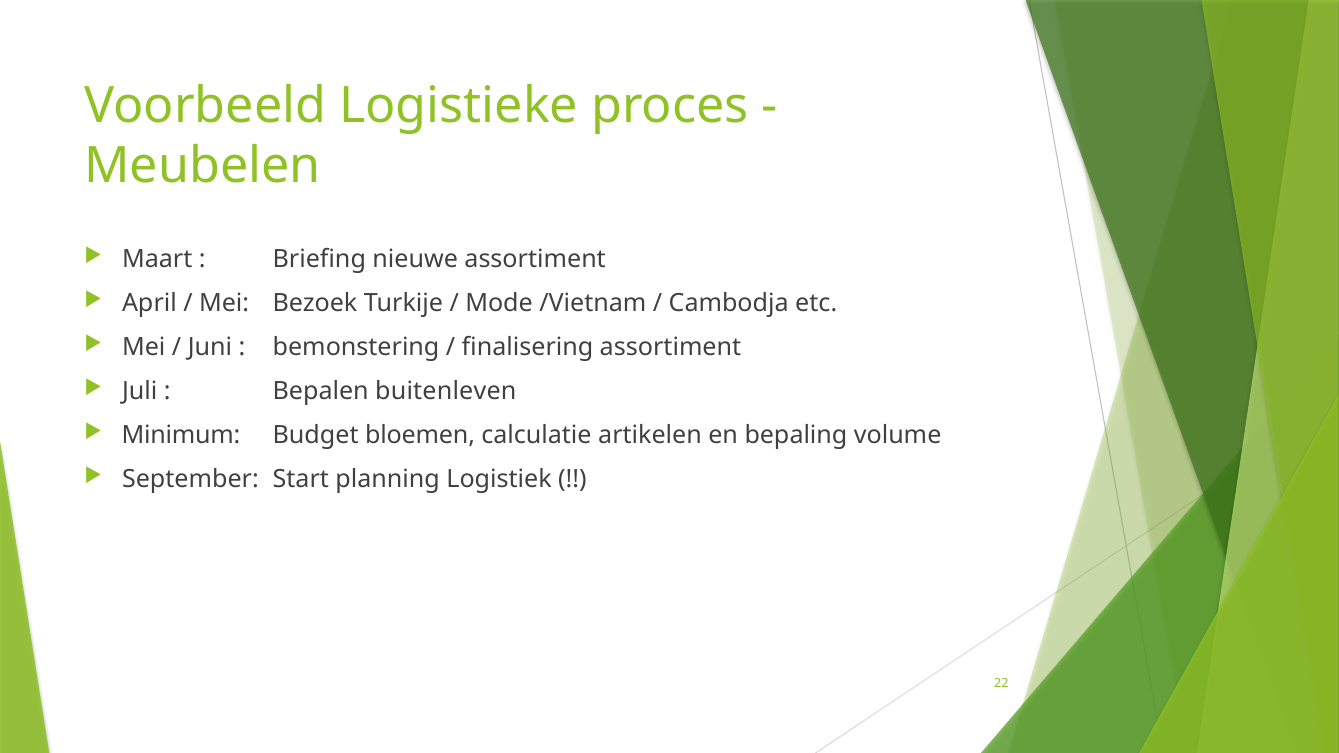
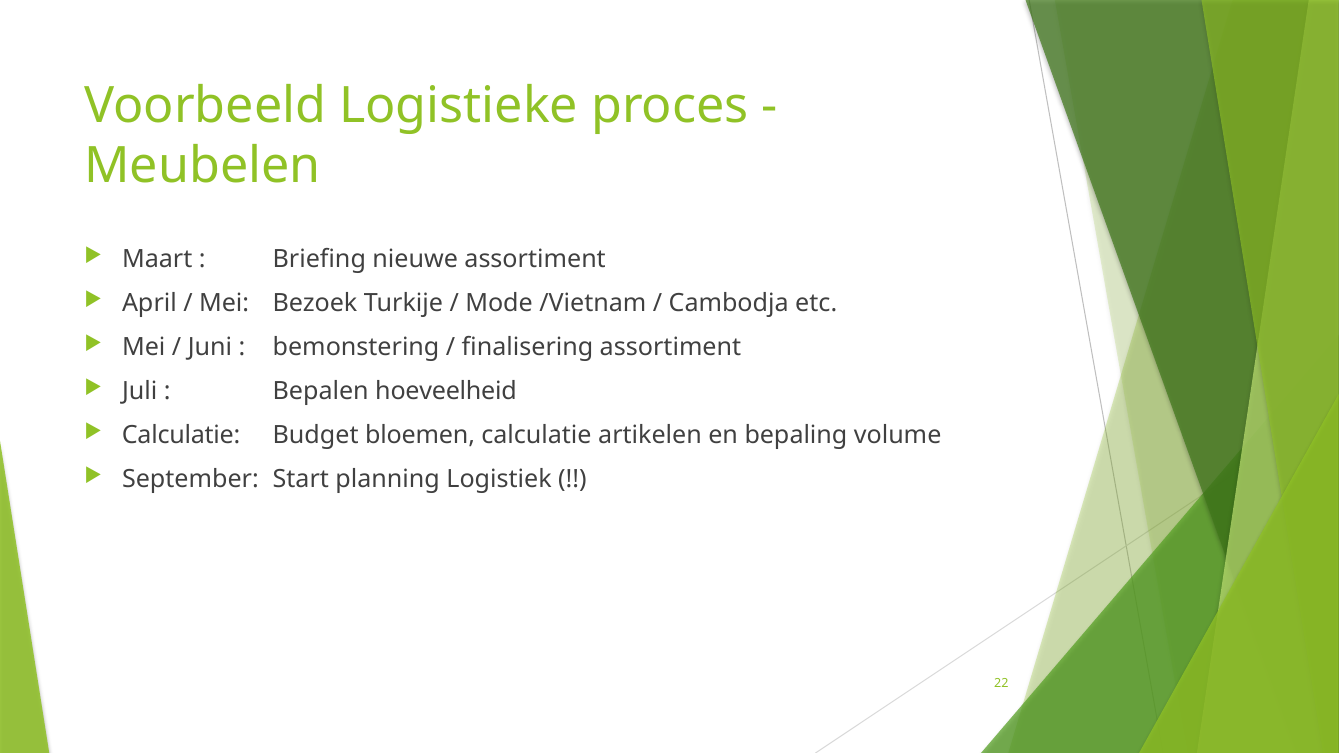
buitenleven: buitenleven -> hoeveelheid (446, 391)
Minimum: Minimum -> Calculatie (181, 435)
